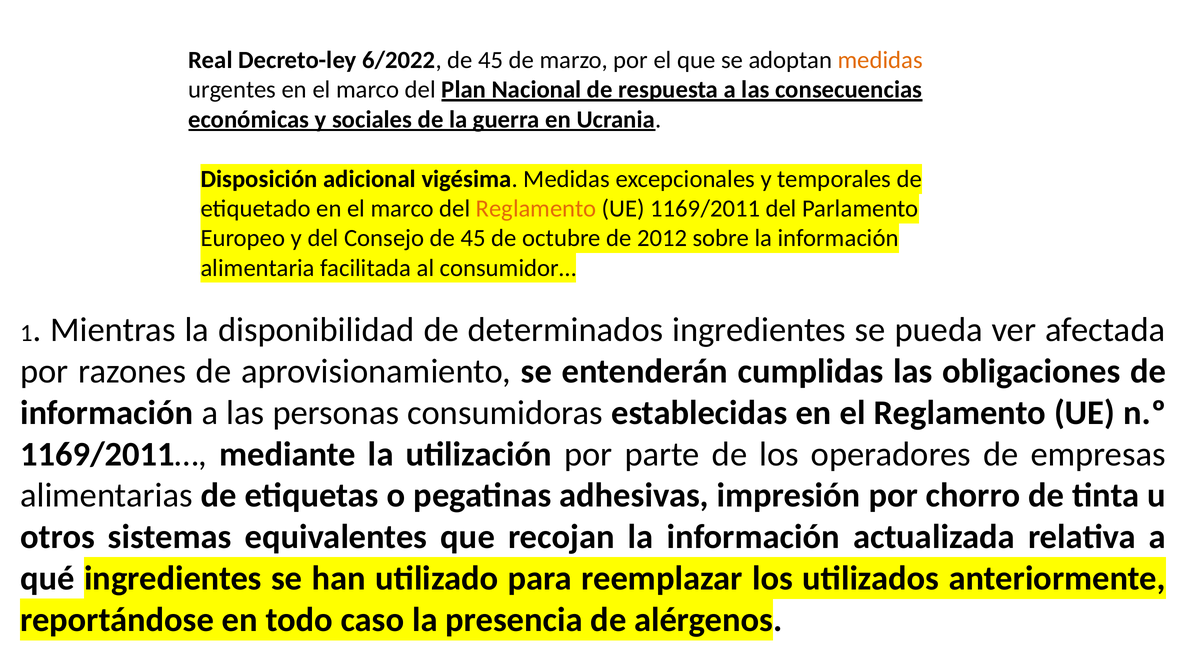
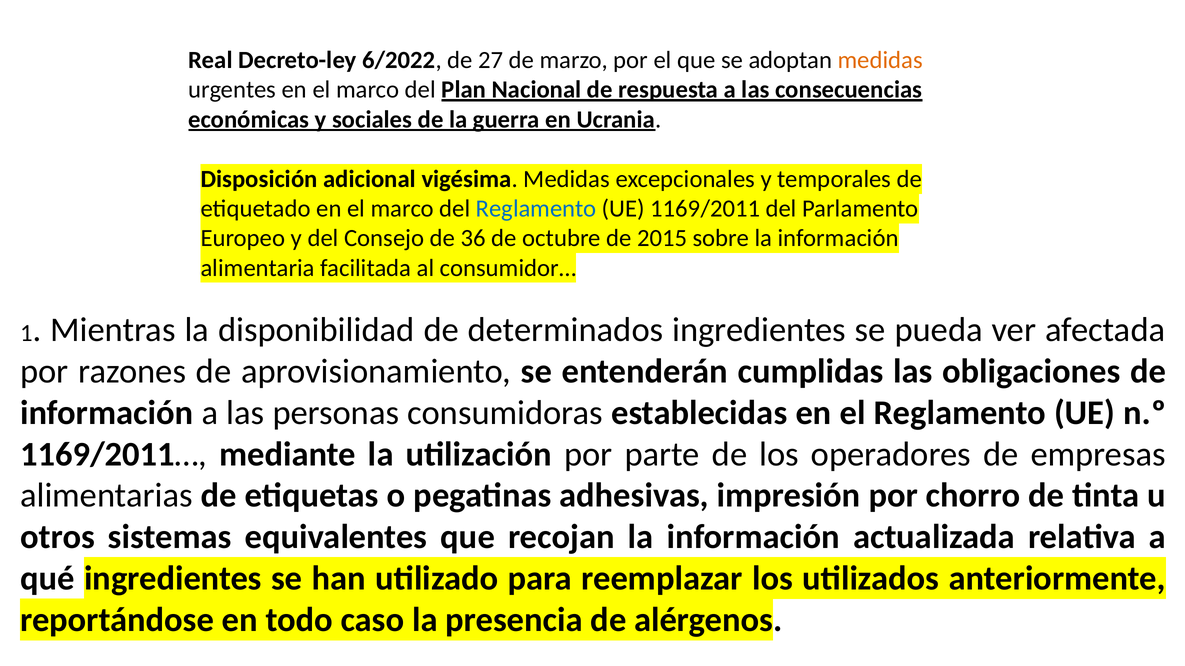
6/2022 de 45: 45 -> 27 (491, 60)
Reglamento colour: orange -> blue (536, 209)
Consejo de 45: 45 -> 36 (473, 238)
2012: 2012 -> 2015 (662, 238)
